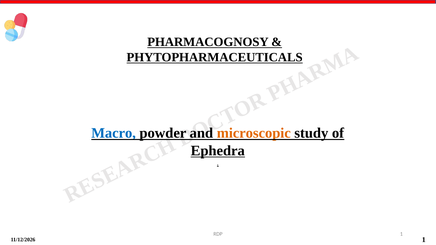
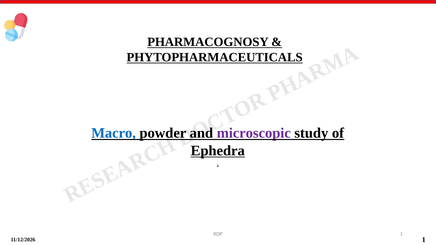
microscopic colour: orange -> purple (254, 133)
